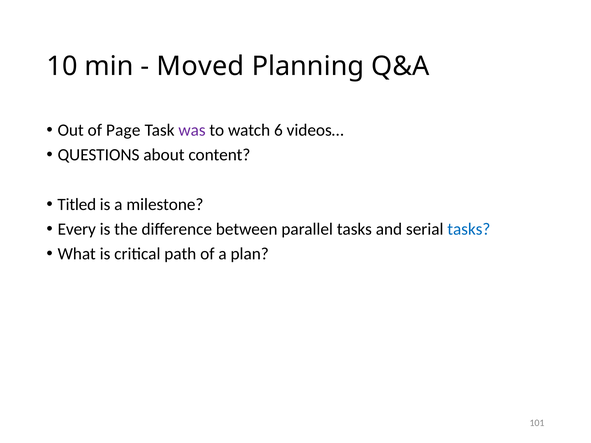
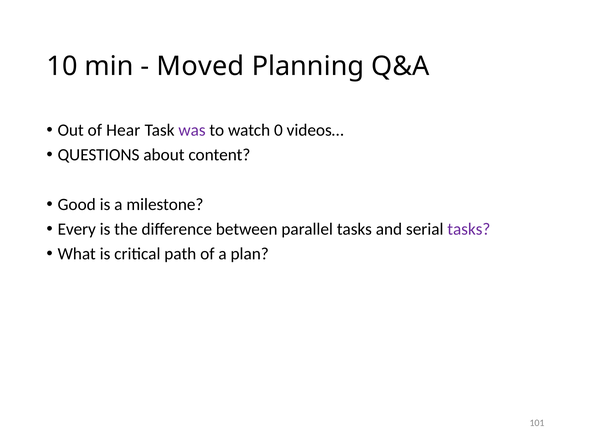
Page: Page -> Hear (123, 130)
6: 6 -> 0 (278, 130)
Titled: Titled -> Good (77, 204)
tasks colour: blue -> purple (469, 229)
